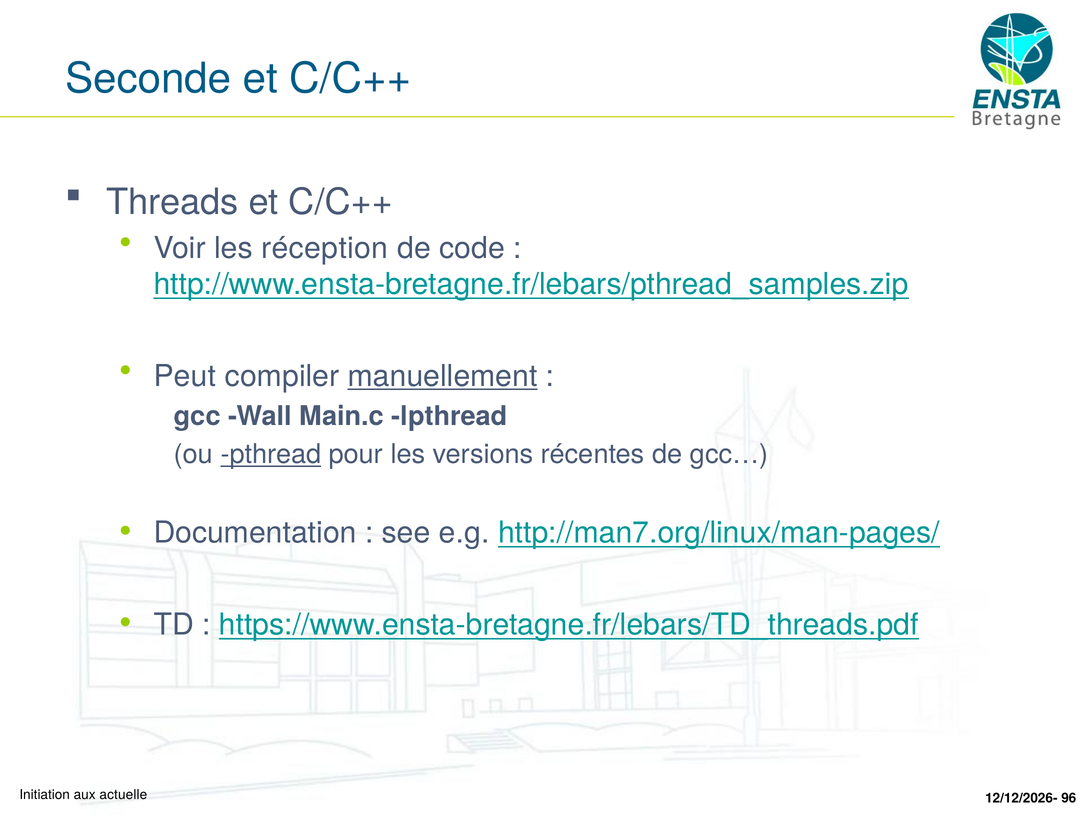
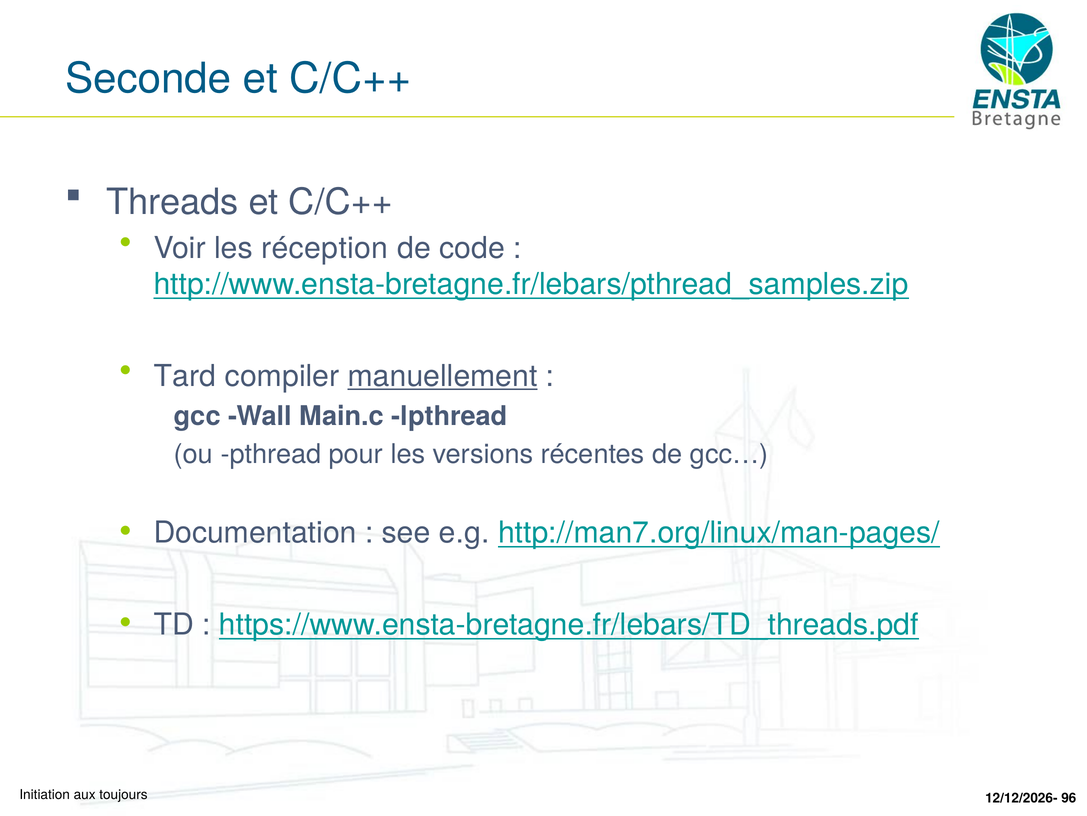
Peut: Peut -> Tard (185, 376)
pthread underline: present -> none (271, 454)
actuelle: actuelle -> toujours (123, 794)
